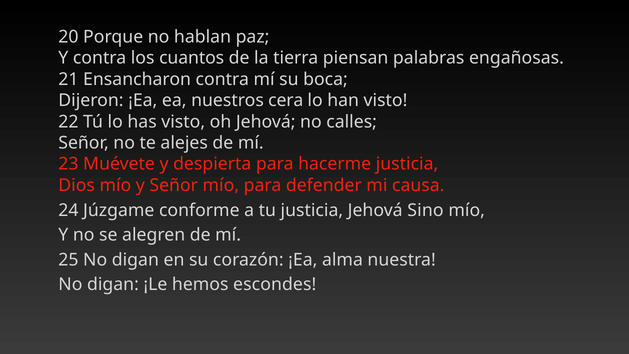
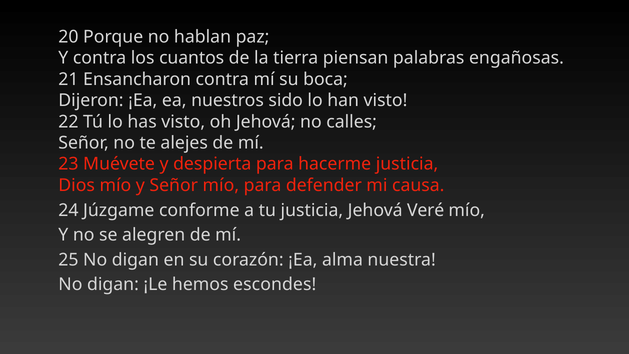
cera: cera -> sido (286, 100)
Sino: Sino -> Veré (426, 210)
